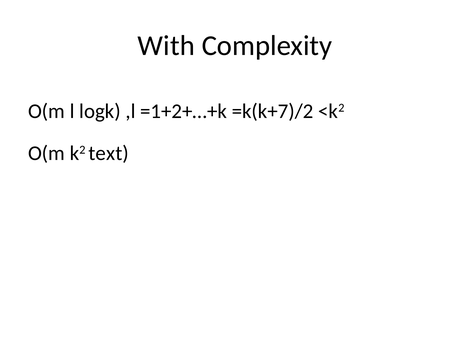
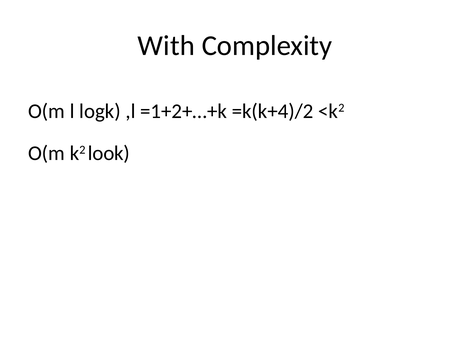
=k(k+7)/2: =k(k+7)/2 -> =k(k+4)/2 (273, 111)
text: text -> look (109, 153)
